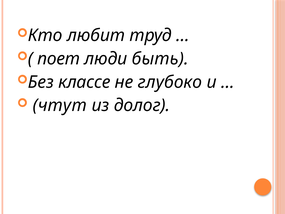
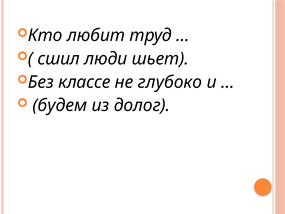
поет: поет -> сшил (59, 59)
быть: быть -> шьет (160, 59)
чтут: чтут -> будем (60, 105)
